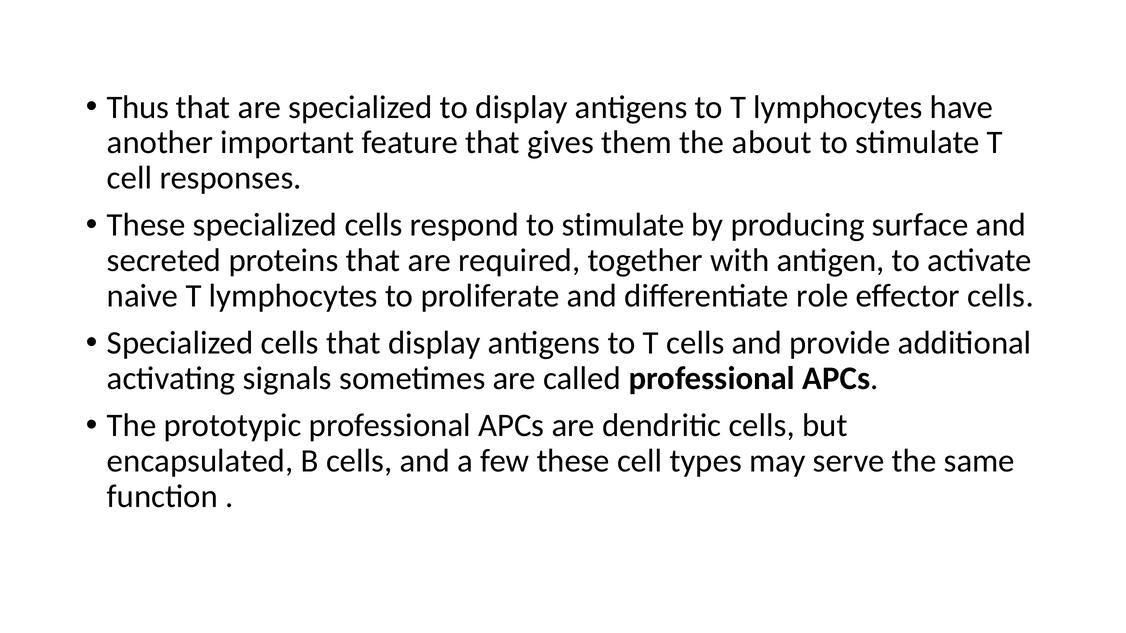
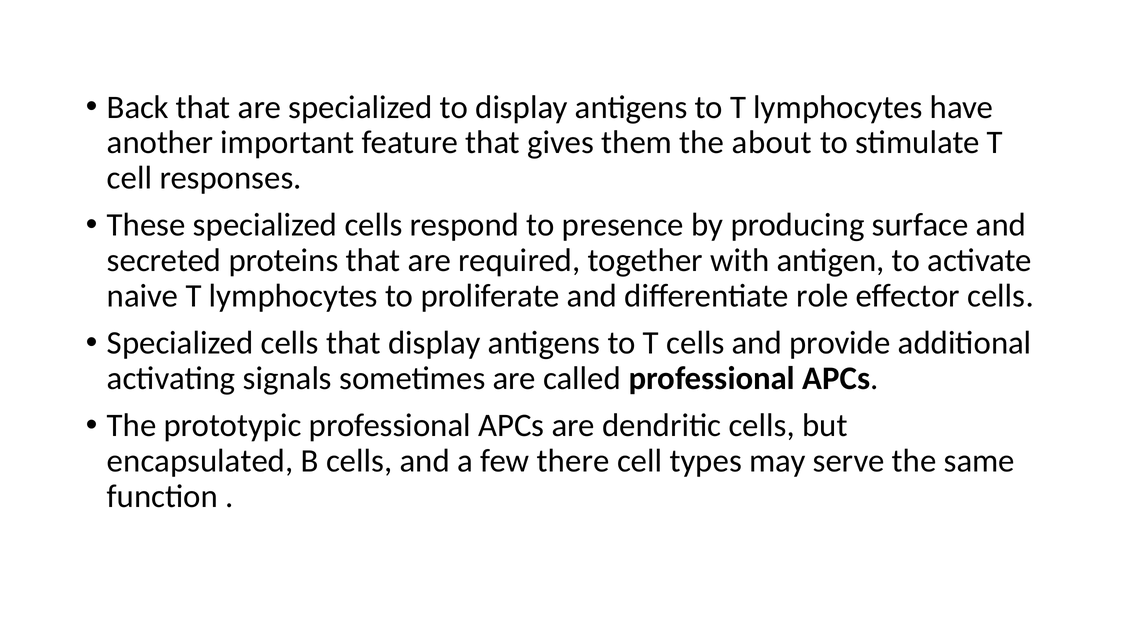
Thus: Thus -> Back (138, 107)
respond to stimulate: stimulate -> presence (623, 225)
few these: these -> there (573, 461)
